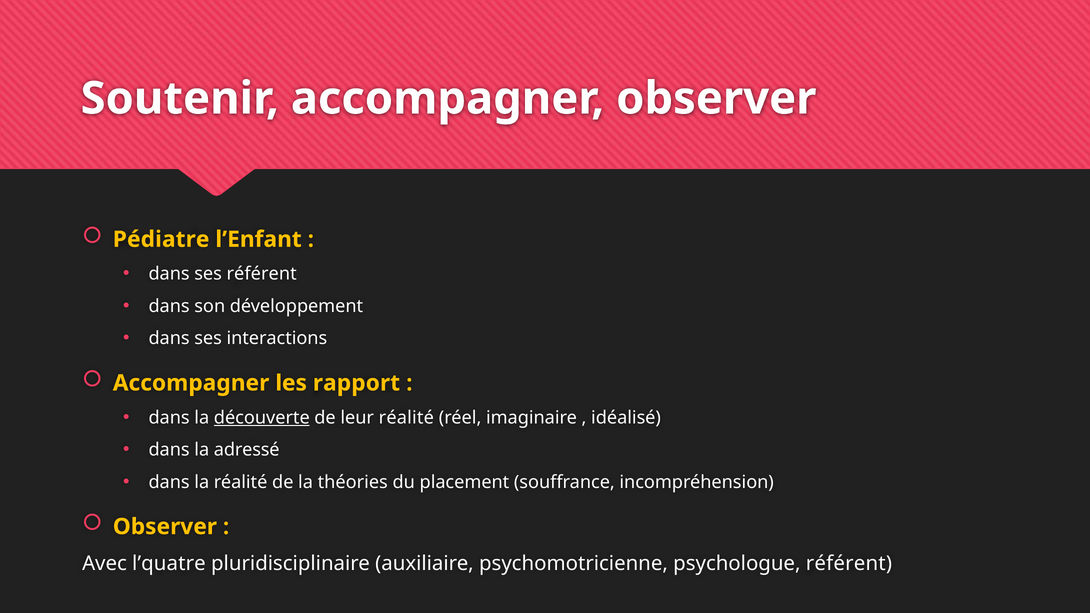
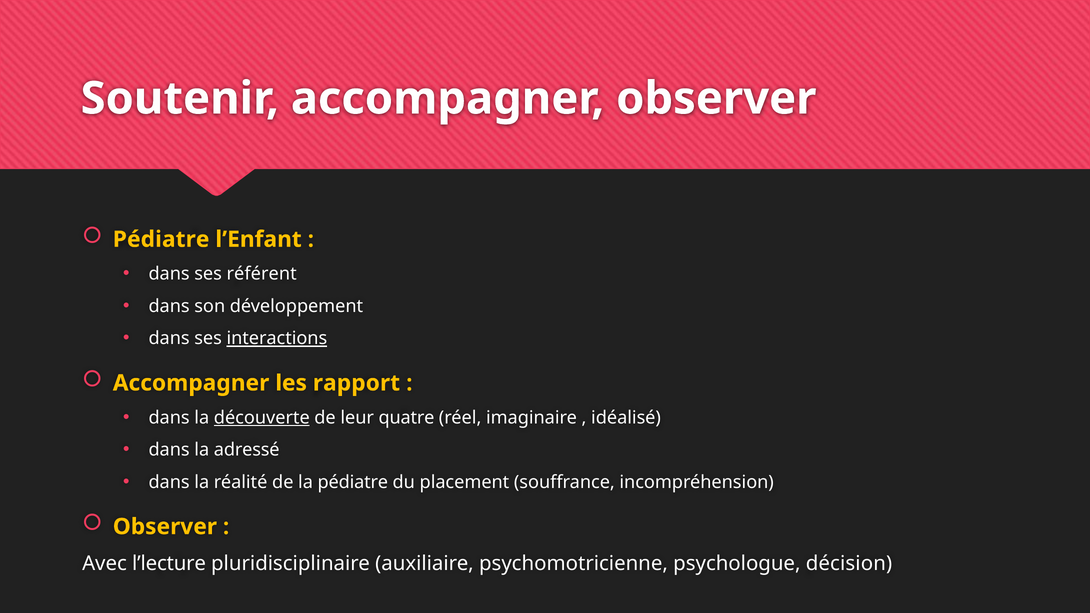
interactions underline: none -> present (277, 338)
leur réalité: réalité -> quatre (407, 418)
la théories: théories -> pédiatre (353, 482)
l’quatre: l’quatre -> l’lecture (169, 563)
psychologue référent: référent -> décision (849, 563)
